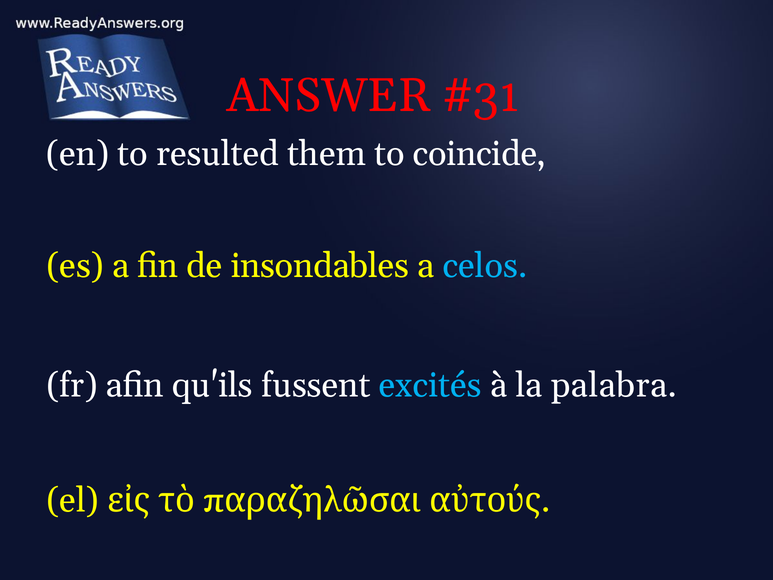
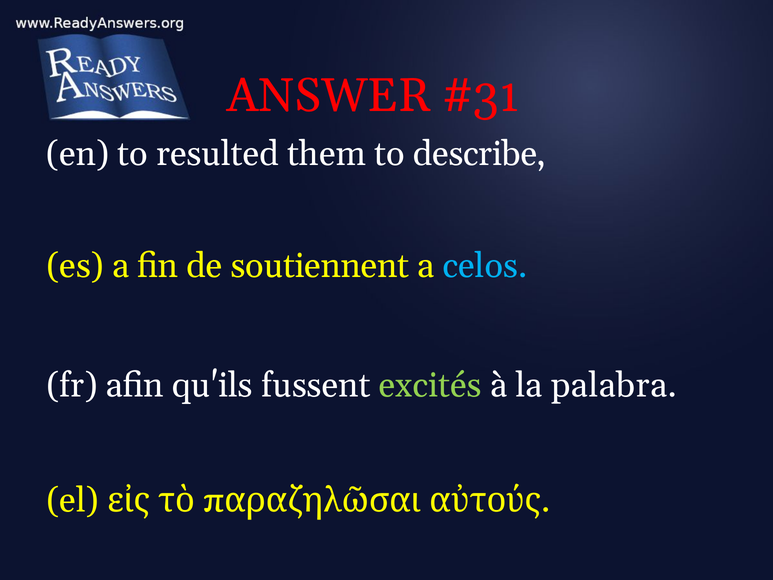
coincide: coincide -> describe (480, 154)
insondables: insondables -> soutiennent (320, 266)
excités colour: light blue -> light green (430, 385)
